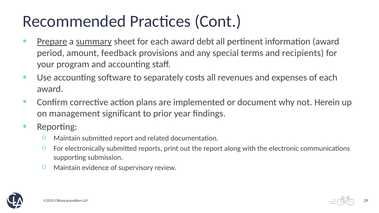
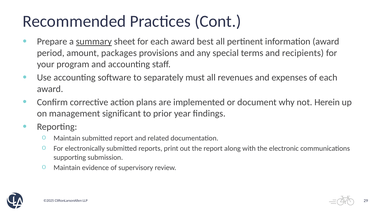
Prepare underline: present -> none (52, 42)
debt: debt -> best (205, 42)
feedback: feedback -> packages (119, 53)
costs: costs -> must (195, 78)
